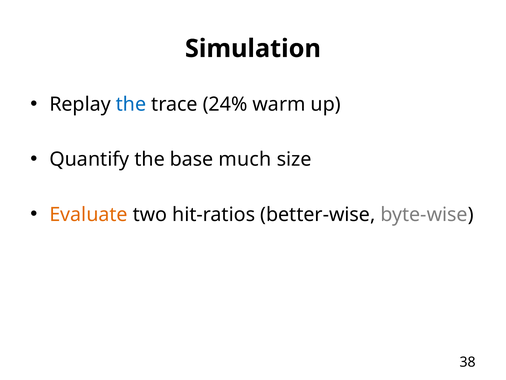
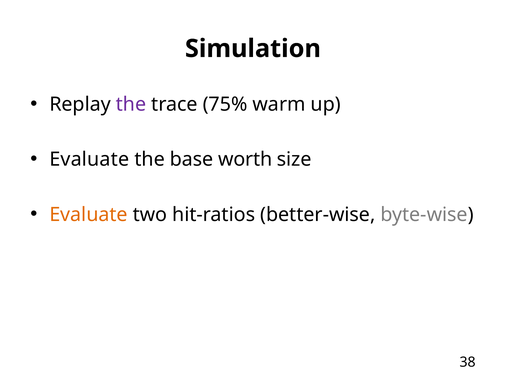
the colour: blue -> purple (131, 104)
24%: 24% -> 75% (225, 104)
Quantify: Quantify -> Evaluate (89, 159)
much: much -> worth (245, 159)
